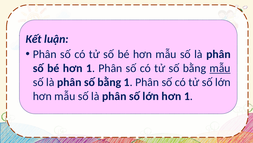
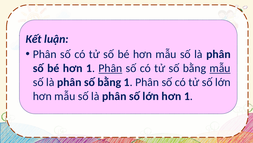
Phân underline: none -> present (110, 68)
